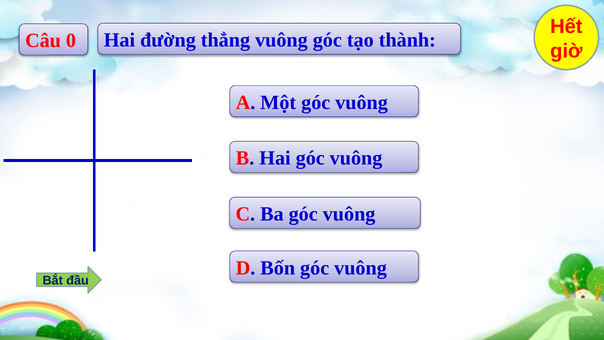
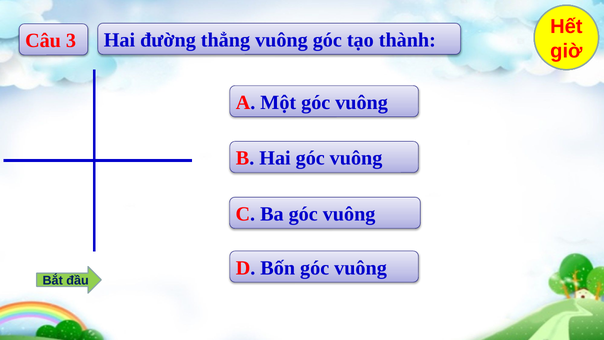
0: 0 -> 3 (71, 41)
